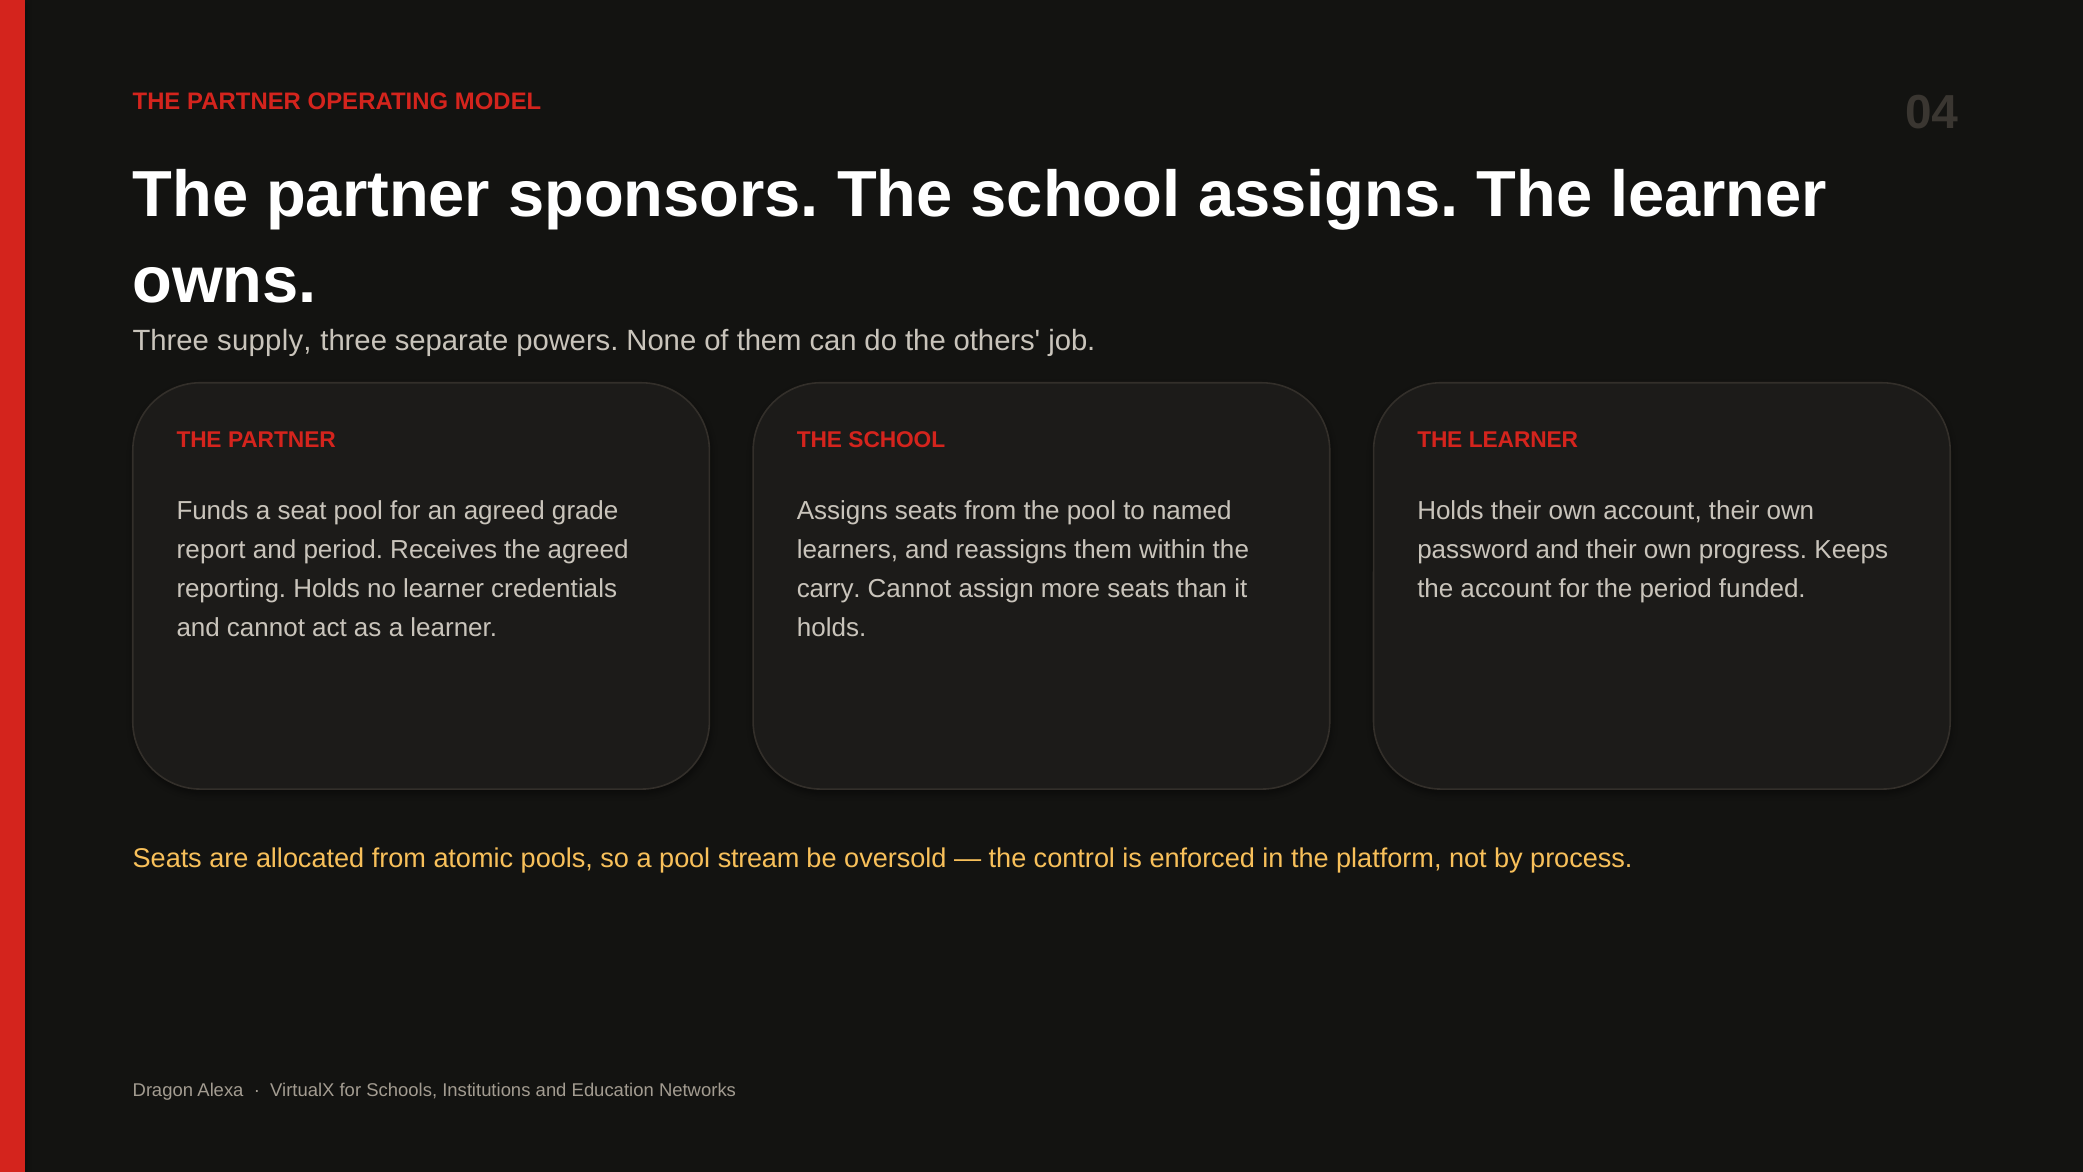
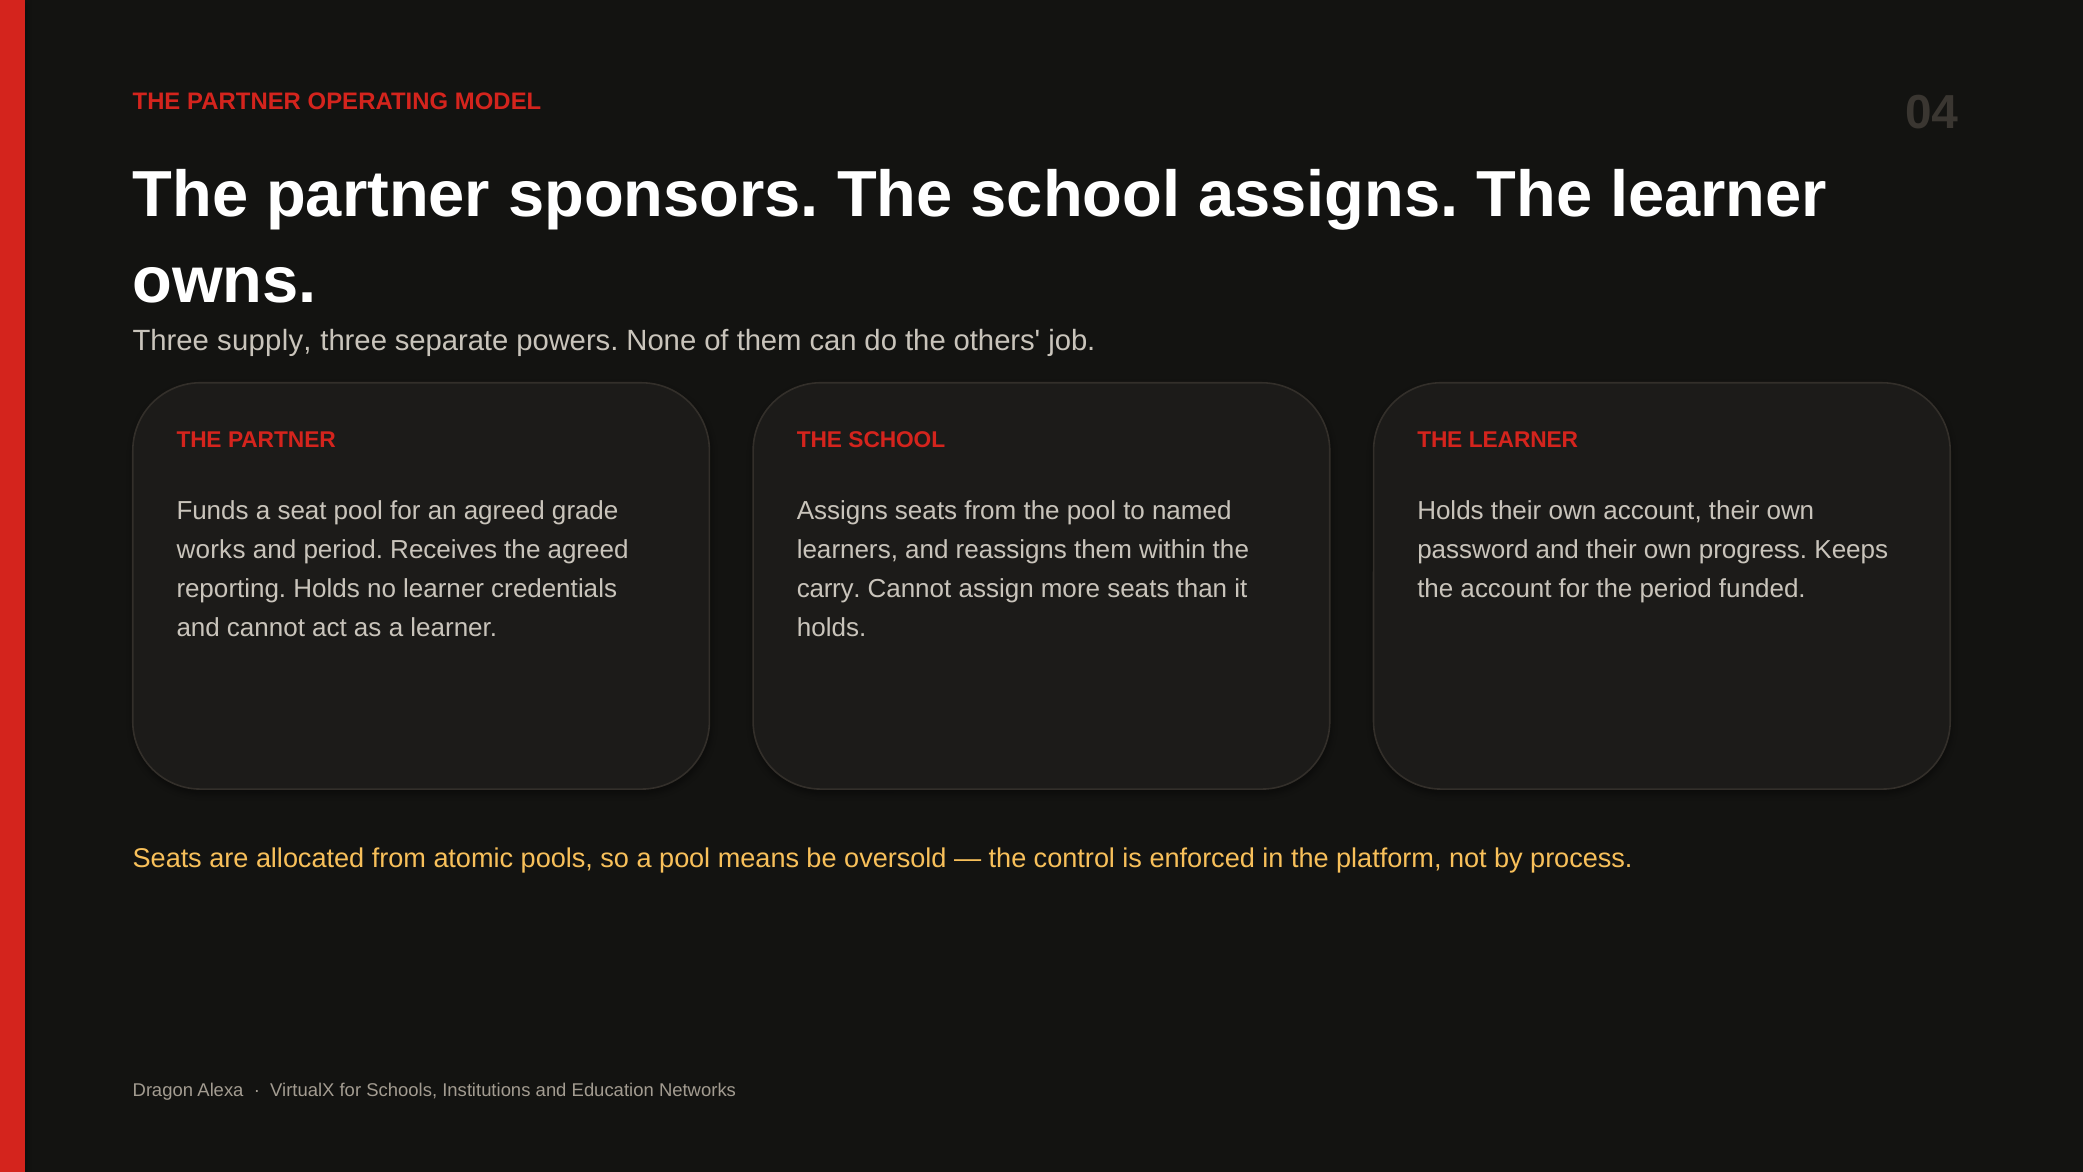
report: report -> works (211, 550)
stream: stream -> means (758, 859)
